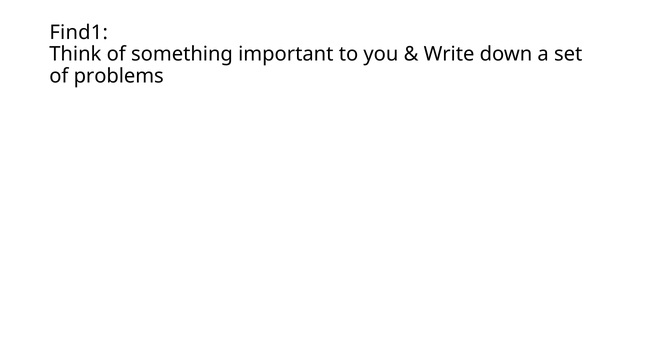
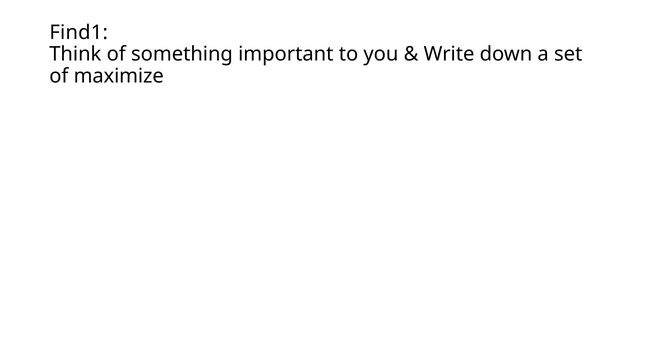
problems: problems -> maximize (119, 76)
